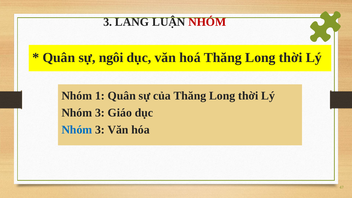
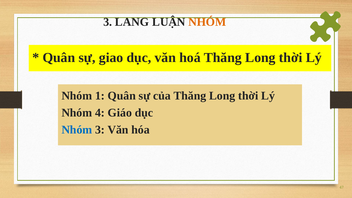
NHÓM colour: red -> orange (207, 22)
ngôi: ngôi -> giao (111, 58)
3: 3 -> 4 (100, 113)
